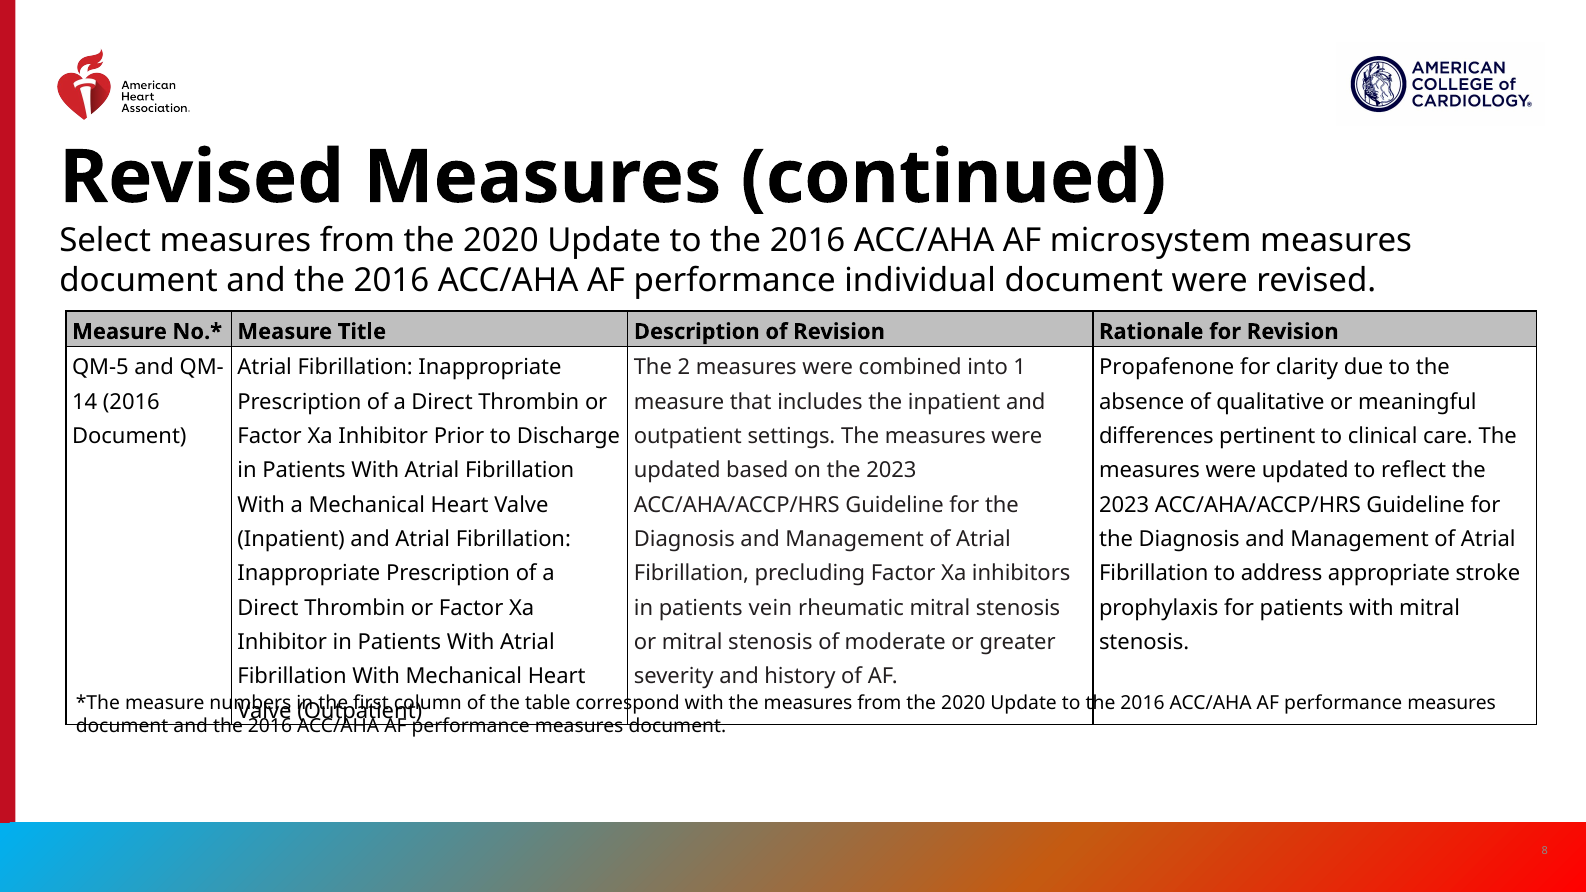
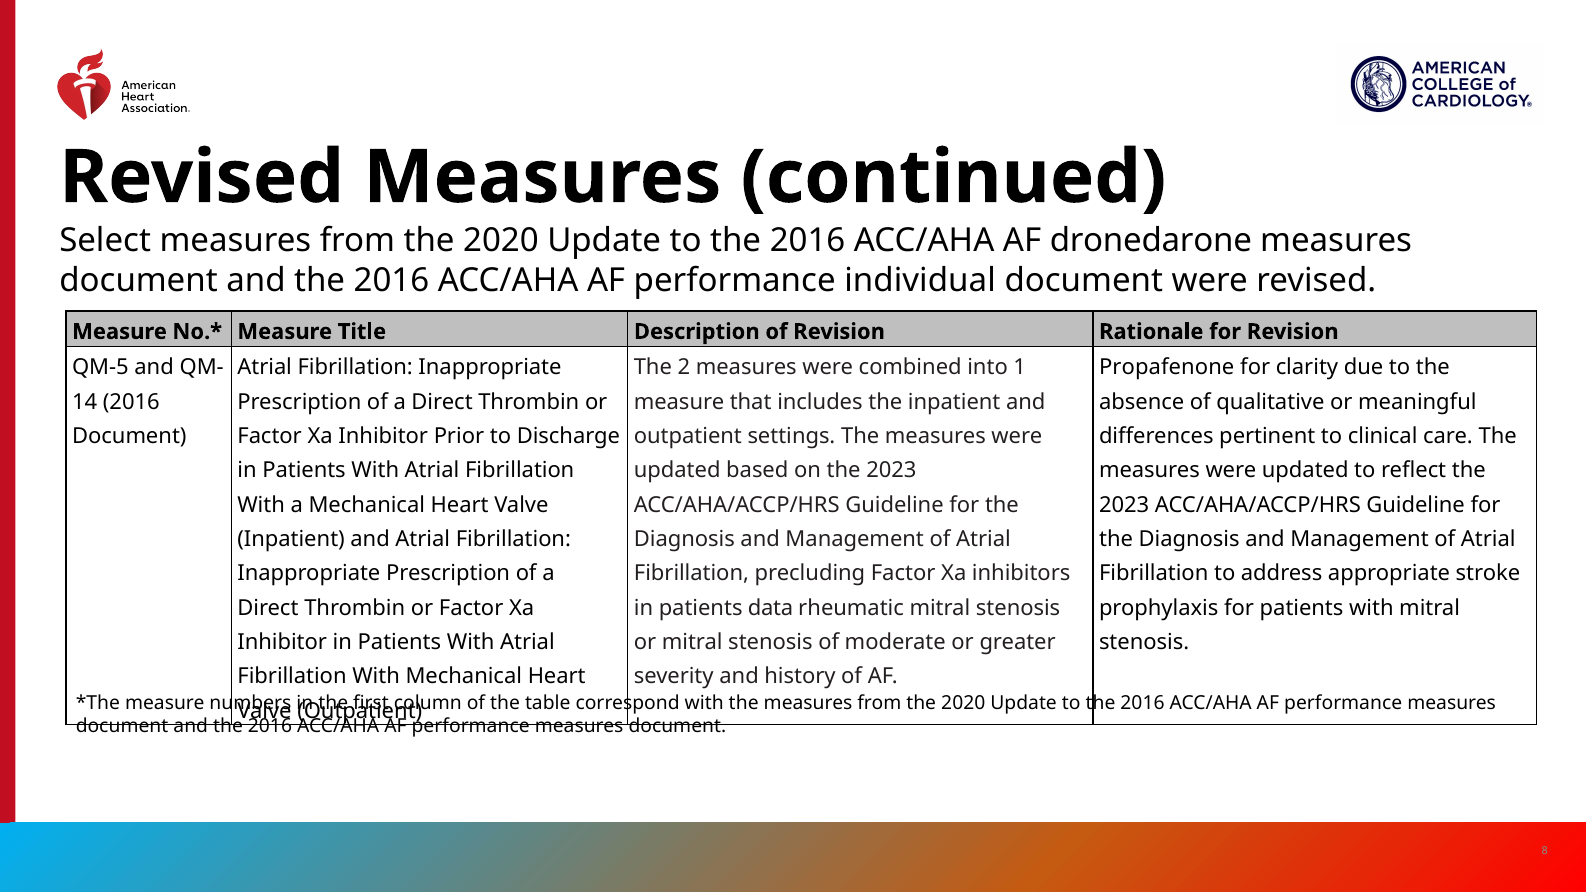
microsystem: microsystem -> dronedarone (1151, 240)
vein: vein -> data (771, 608)
